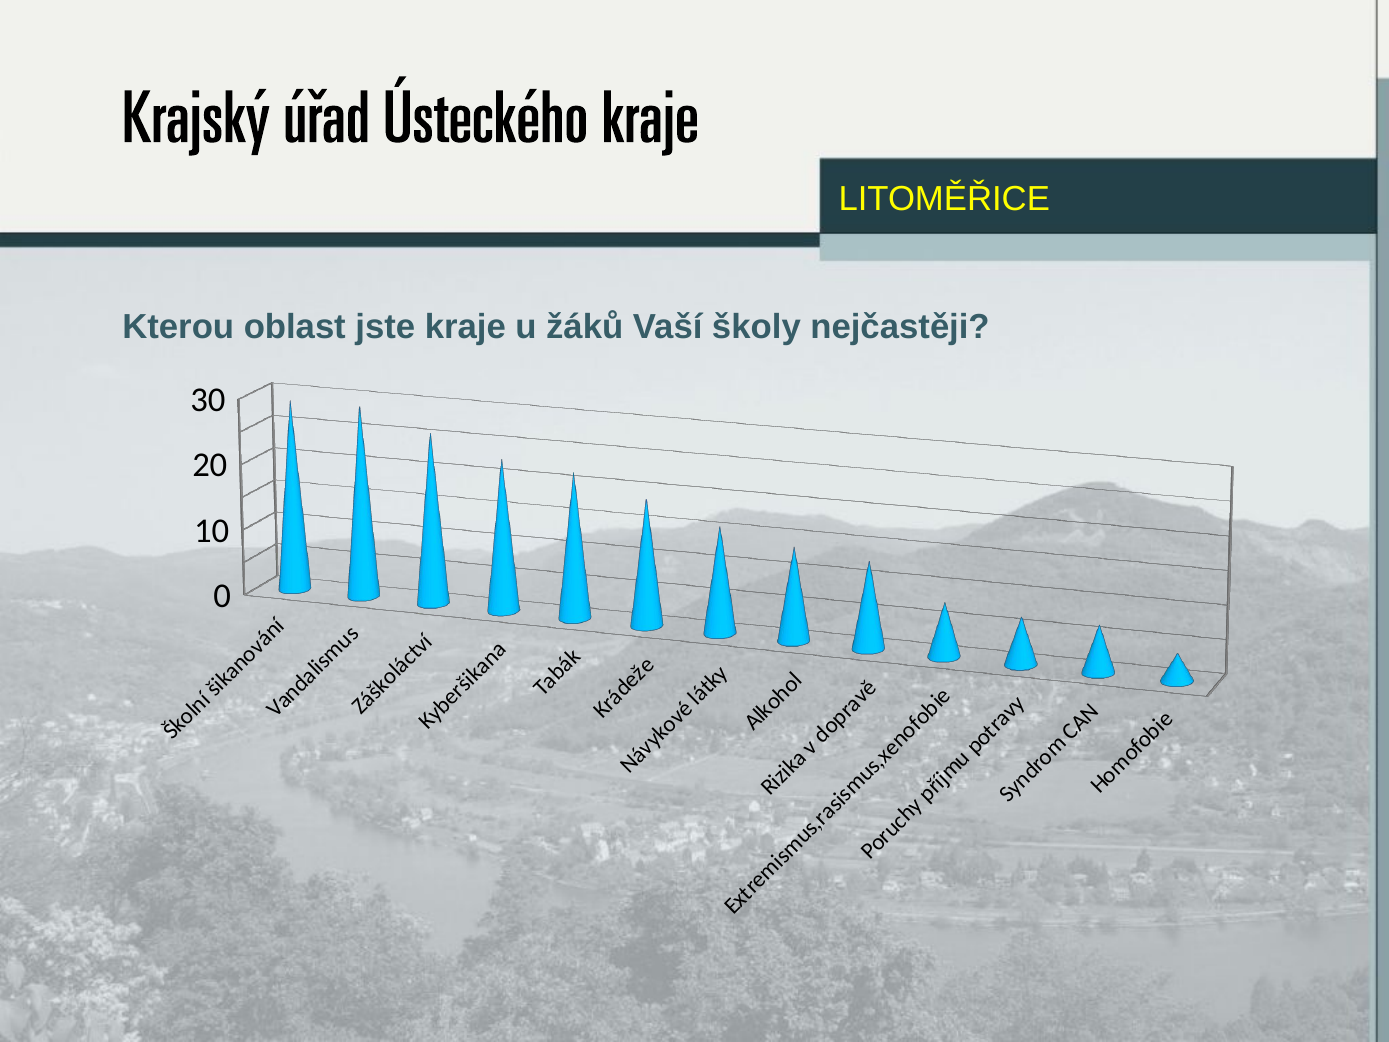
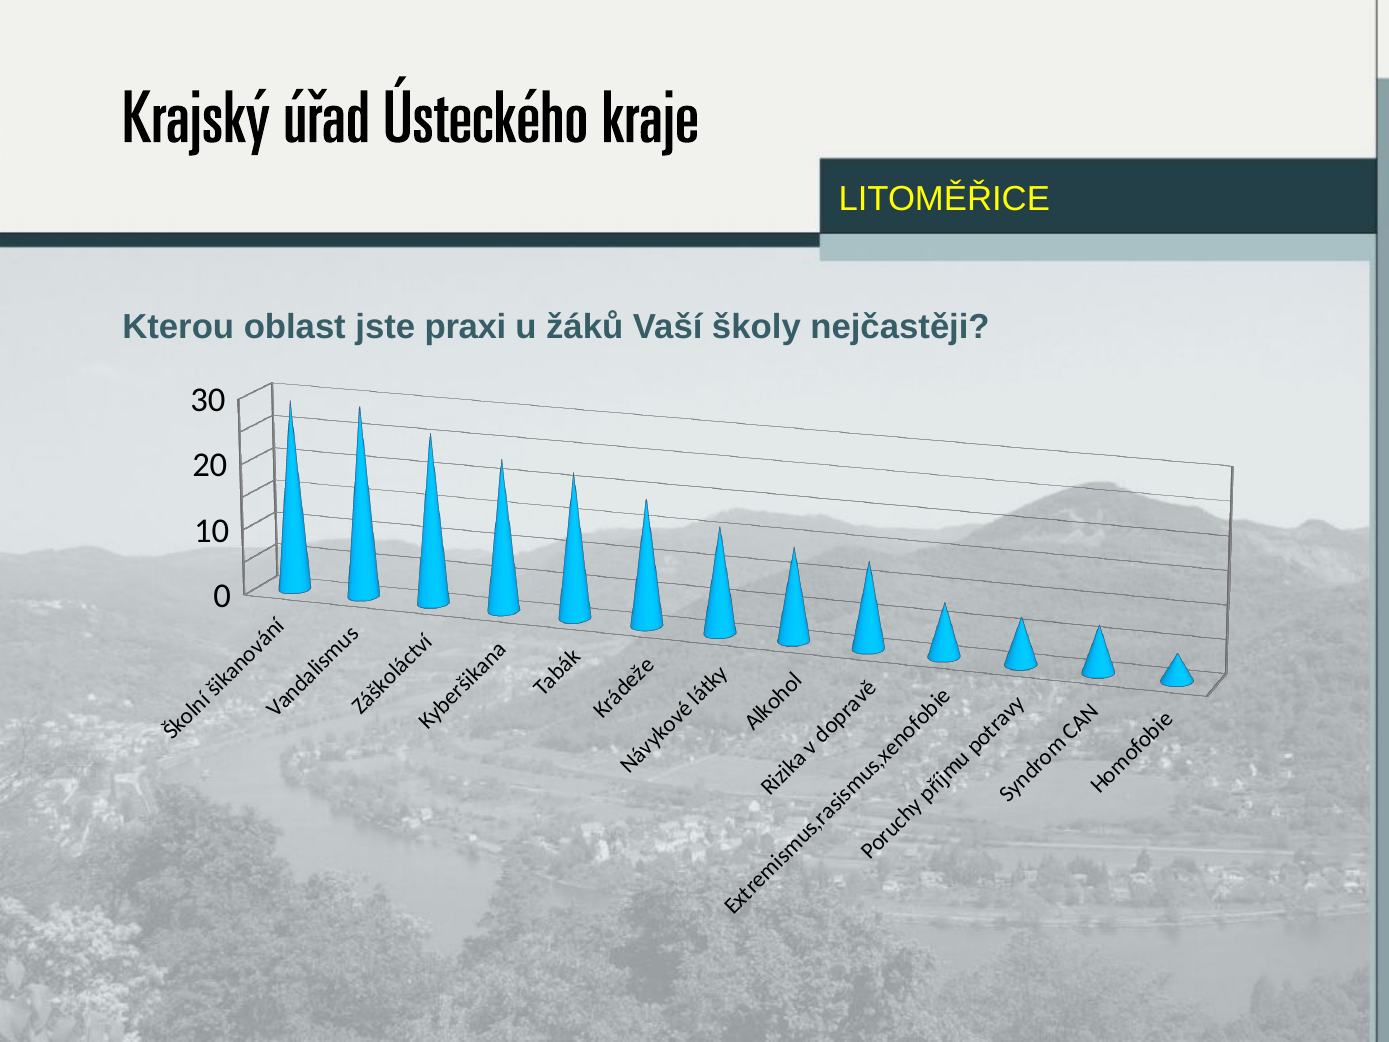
kraje: kraje -> praxi (465, 327)
